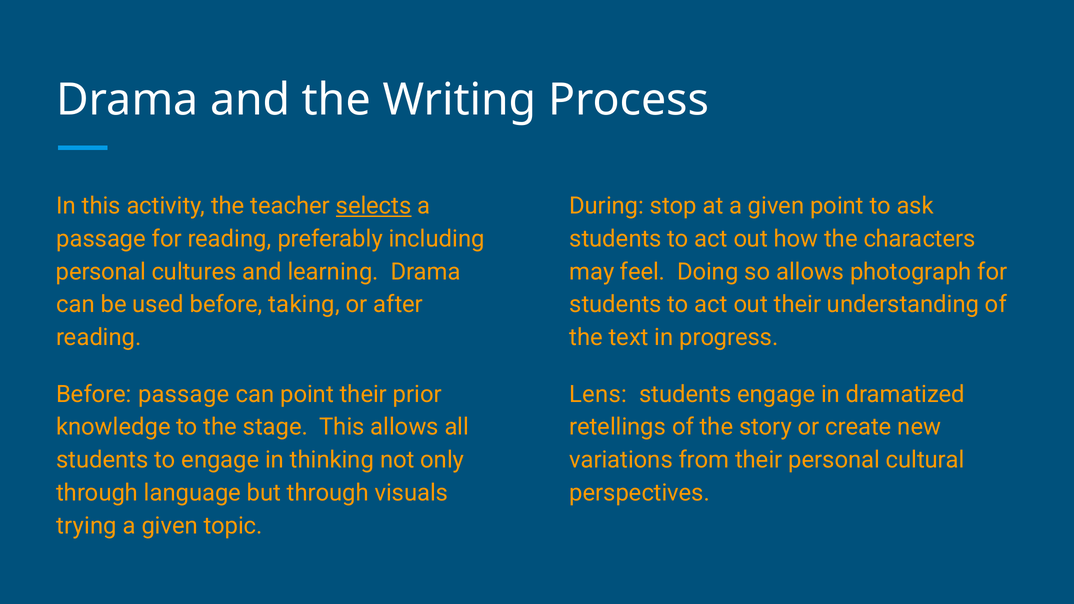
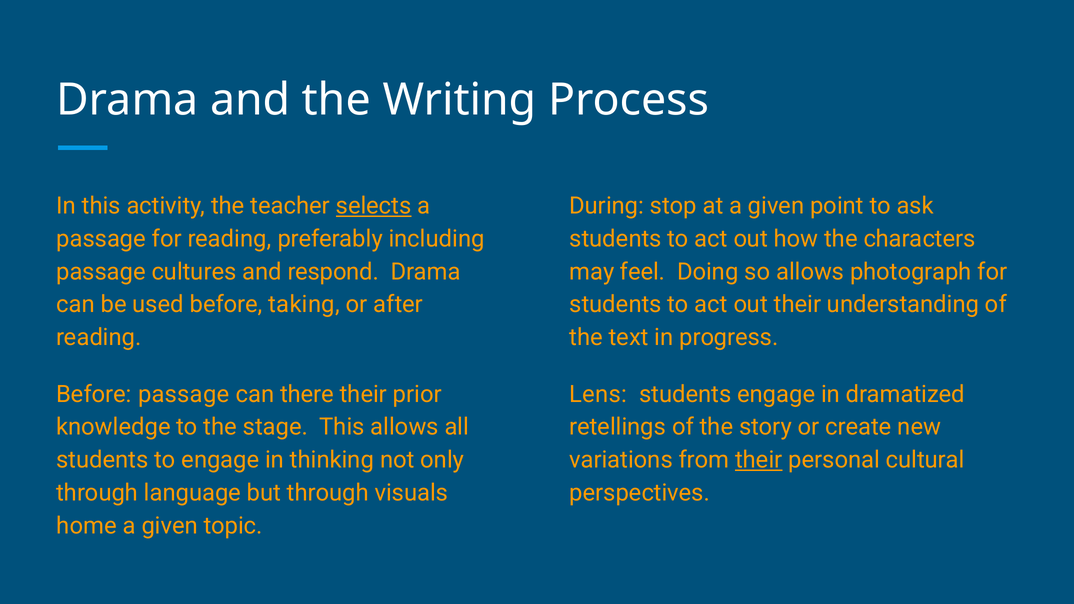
personal: personal -> passage (101, 272)
learning: learning -> respond (333, 272)
can point: point -> there (307, 394)
their underline: none -> present (759, 460)
trying: trying -> home (87, 526)
